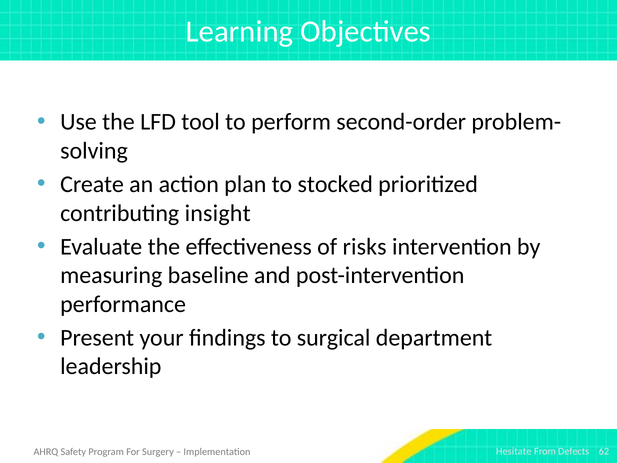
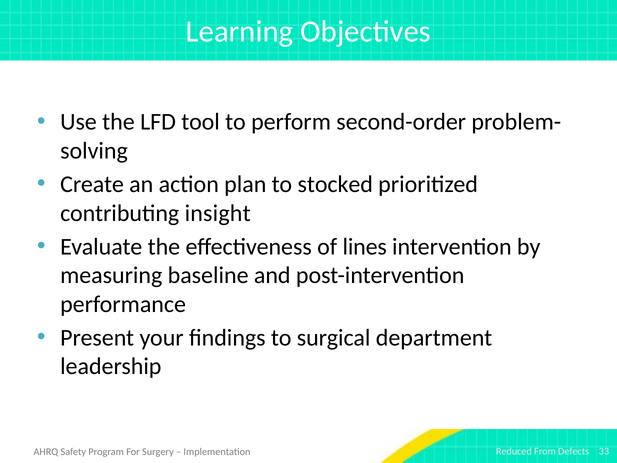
risks: risks -> lines (365, 247)
Hesitate: Hesitate -> Reduced (514, 451)
62: 62 -> 33 (604, 451)
